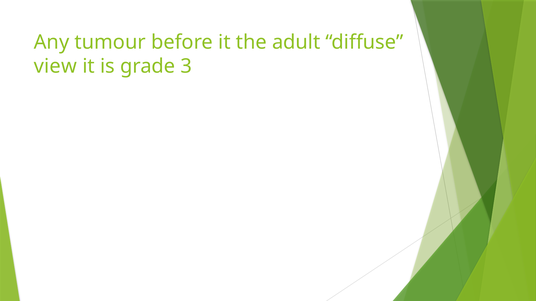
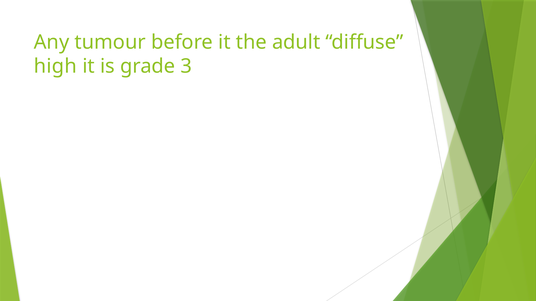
view: view -> high (55, 66)
